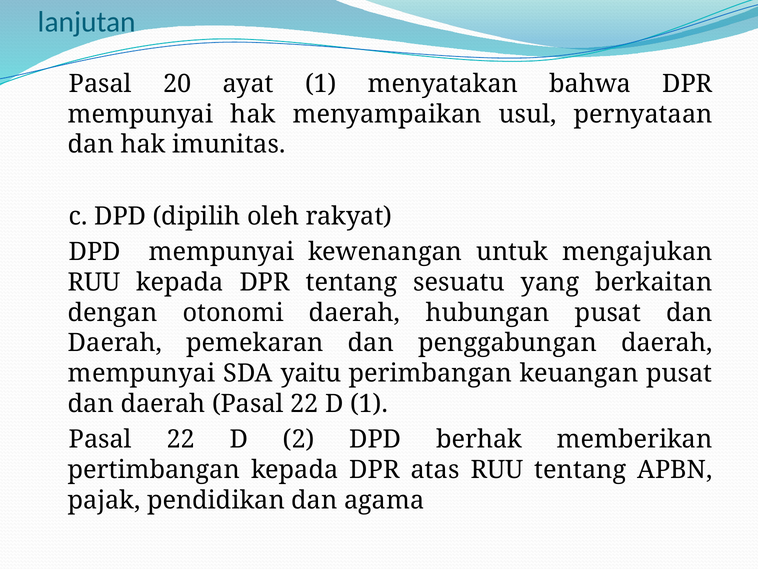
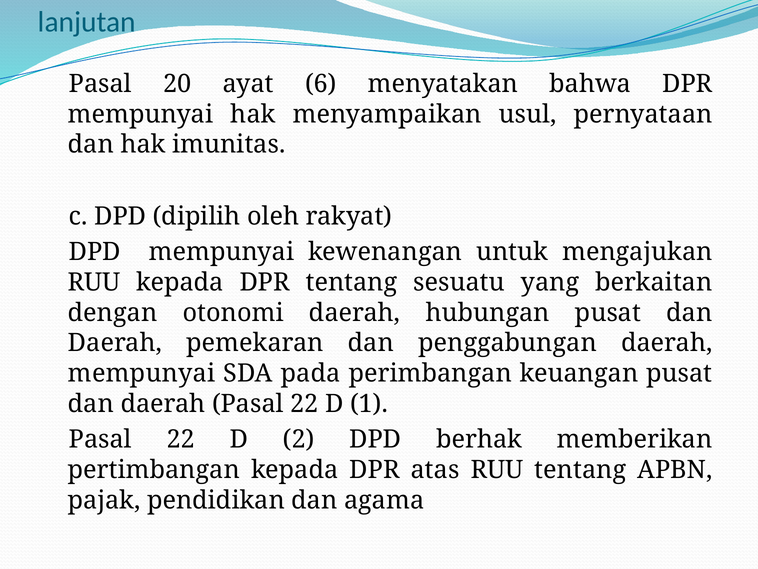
ayat 1: 1 -> 6 (321, 84)
yaitu: yaitu -> pada (311, 373)
